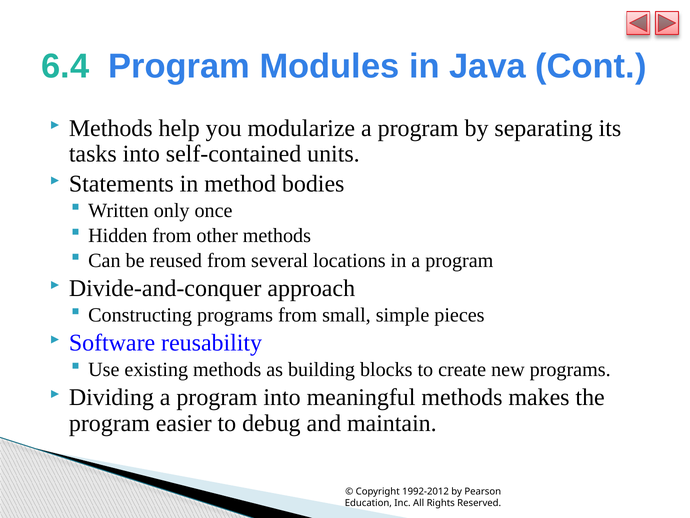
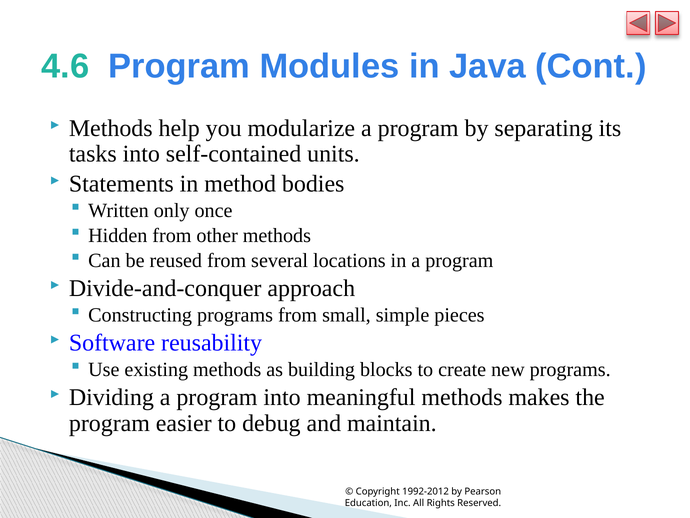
6.4: 6.4 -> 4.6 (65, 66)
